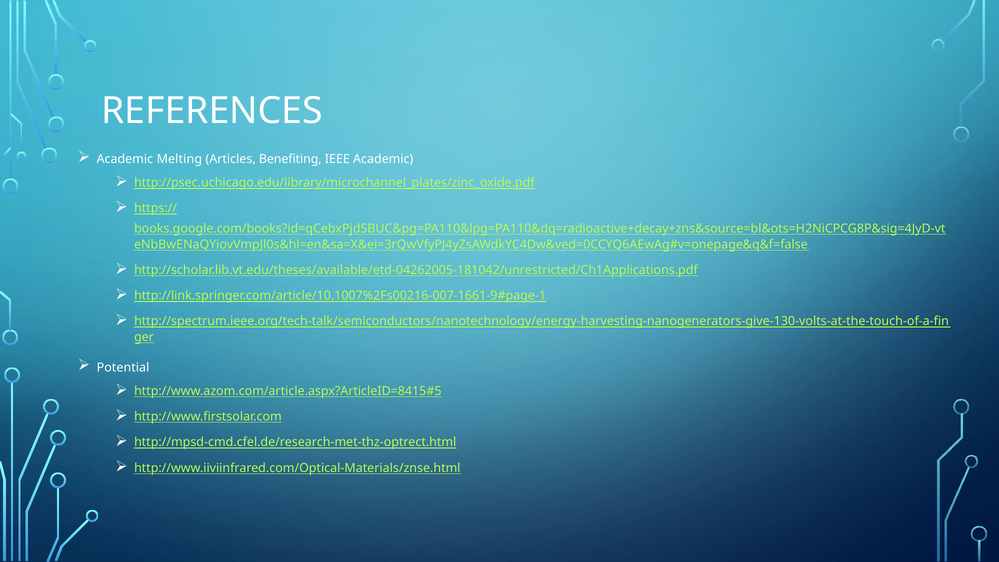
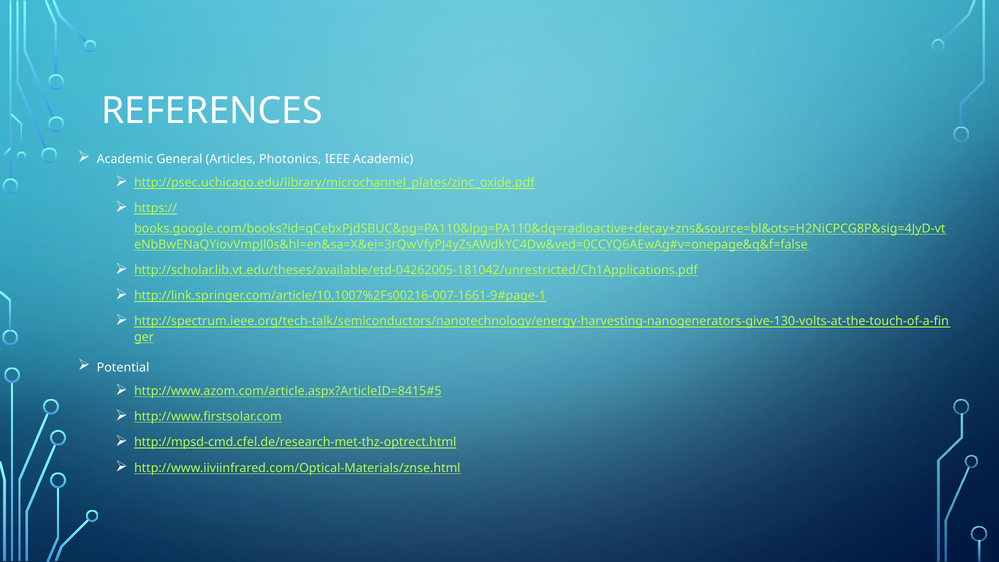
Melting: Melting -> General (179, 159)
Benefiting: Benefiting -> Photonics (290, 159)
